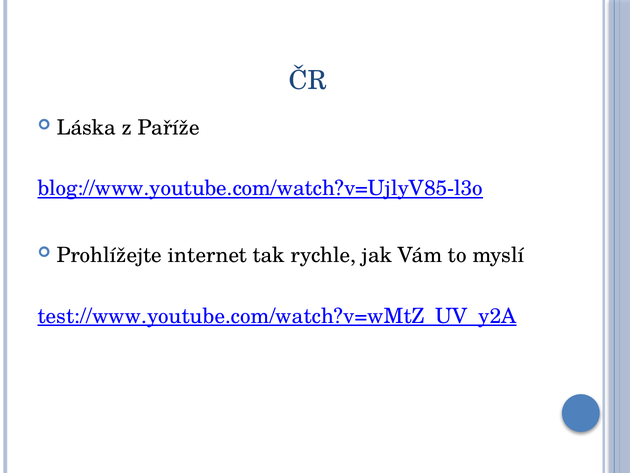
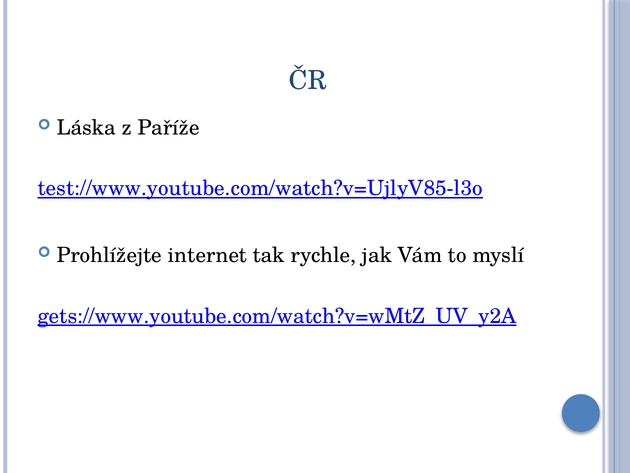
blog://www.youtube.com/watch?v=UjlyV85-l3o: blog://www.youtube.com/watch?v=UjlyV85-l3o -> test://www.youtube.com/watch?v=UjlyV85-l3o (260, 188)
test://www.youtube.com/watch?v=wMtZ_UV_y2A: test://www.youtube.com/watch?v=wMtZ_UV_y2A -> gets://www.youtube.com/watch?v=wMtZ_UV_y2A (277, 316)
